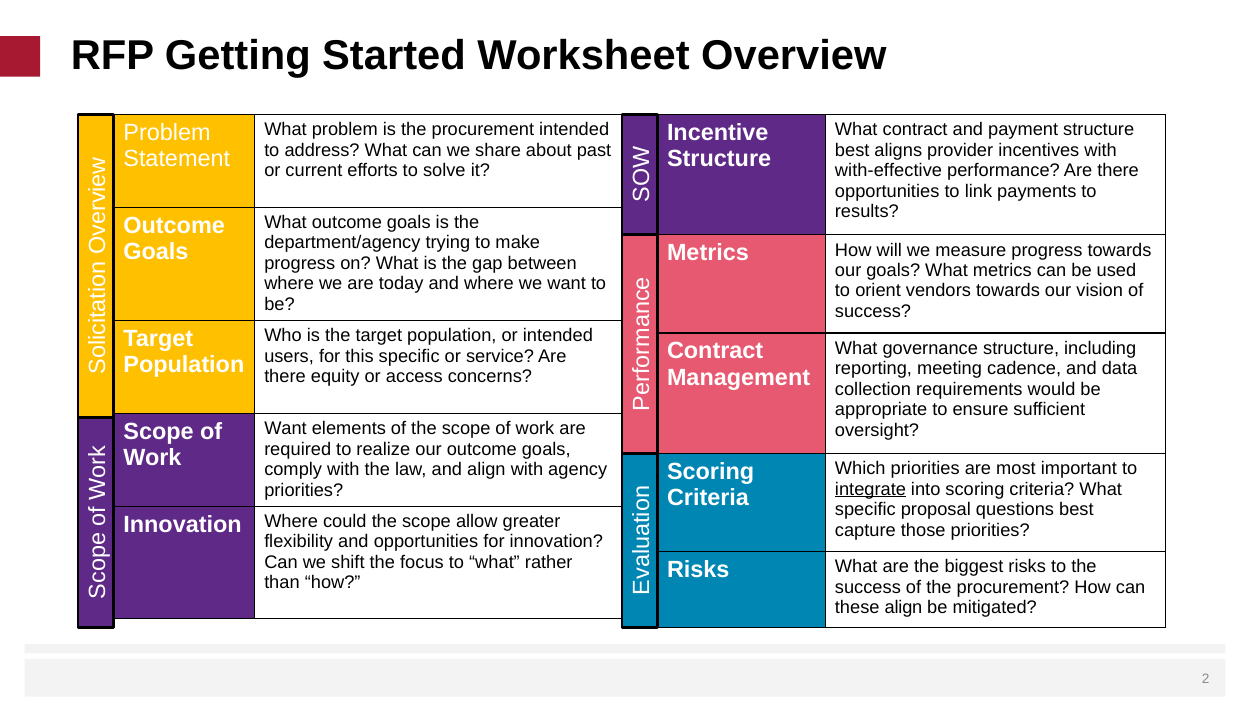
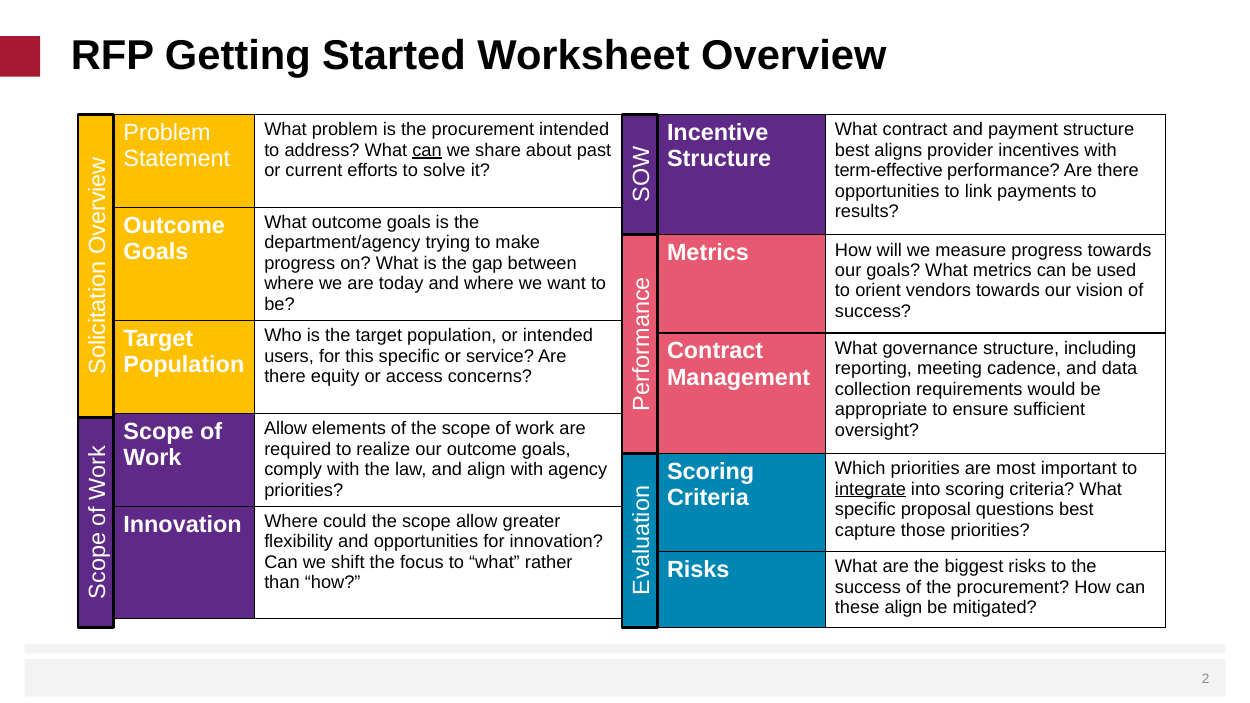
can underline: none -> present (427, 150)
with-effective: with-effective -> term-effective (889, 171)
Want: Want -> Allow (286, 429)
